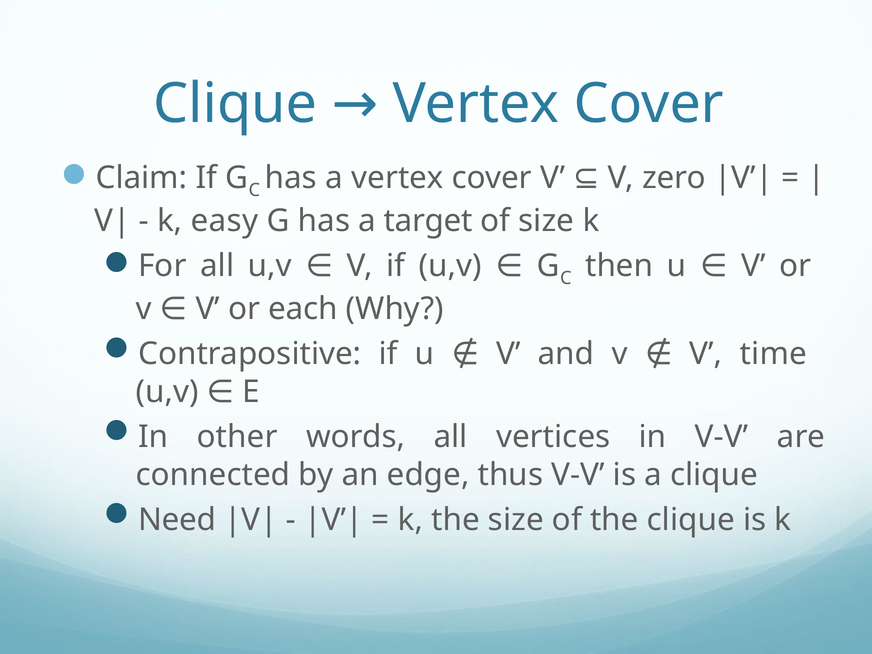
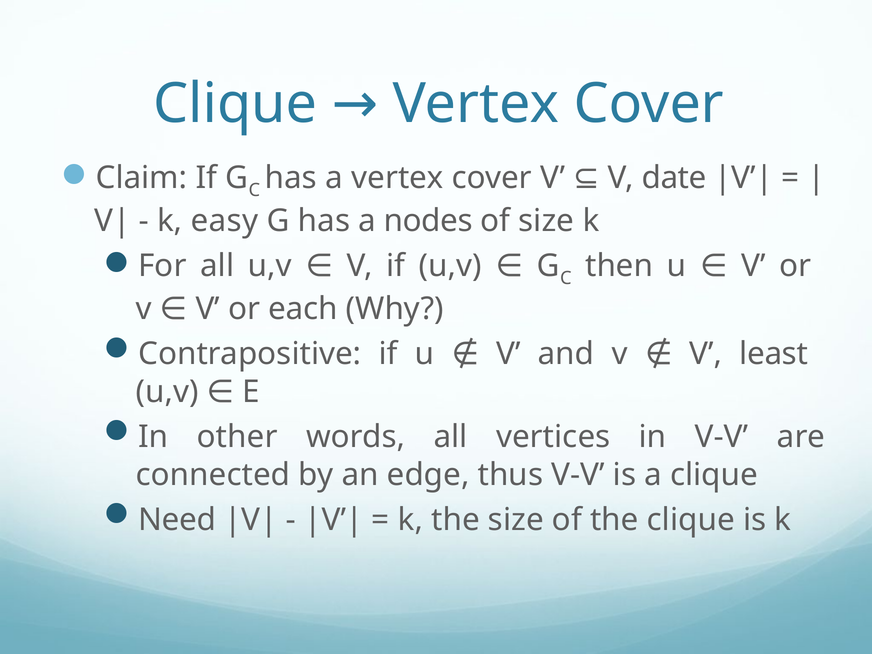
zero: zero -> date (674, 178)
target: target -> nodes (428, 221)
time: time -> least (774, 354)
